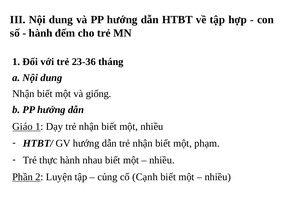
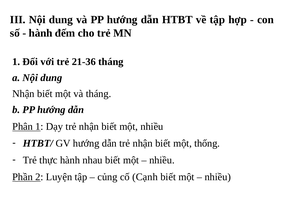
23-36: 23-36 -> 21-36 (84, 62)
và giống: giống -> tháng (99, 94)
Giáo: Giáo -> Phân (23, 126)
phạm: phạm -> thống (207, 143)
